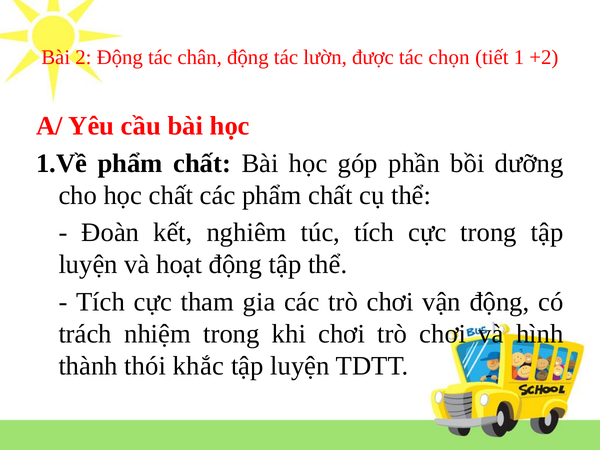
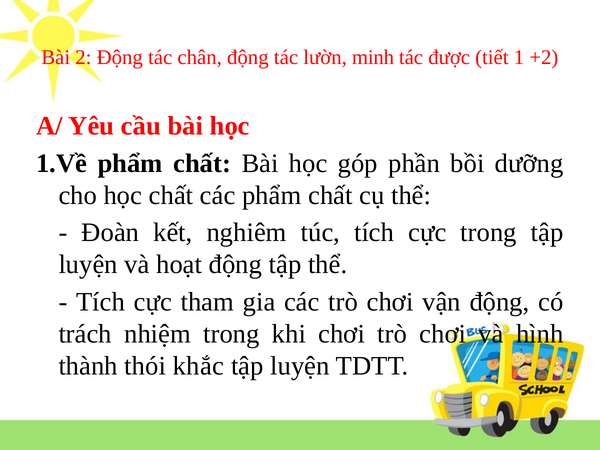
được: được -> minh (373, 57)
chọn: chọn -> được (449, 57)
